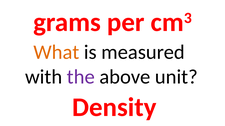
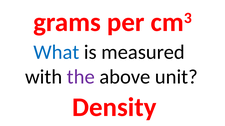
What colour: orange -> blue (56, 52)
